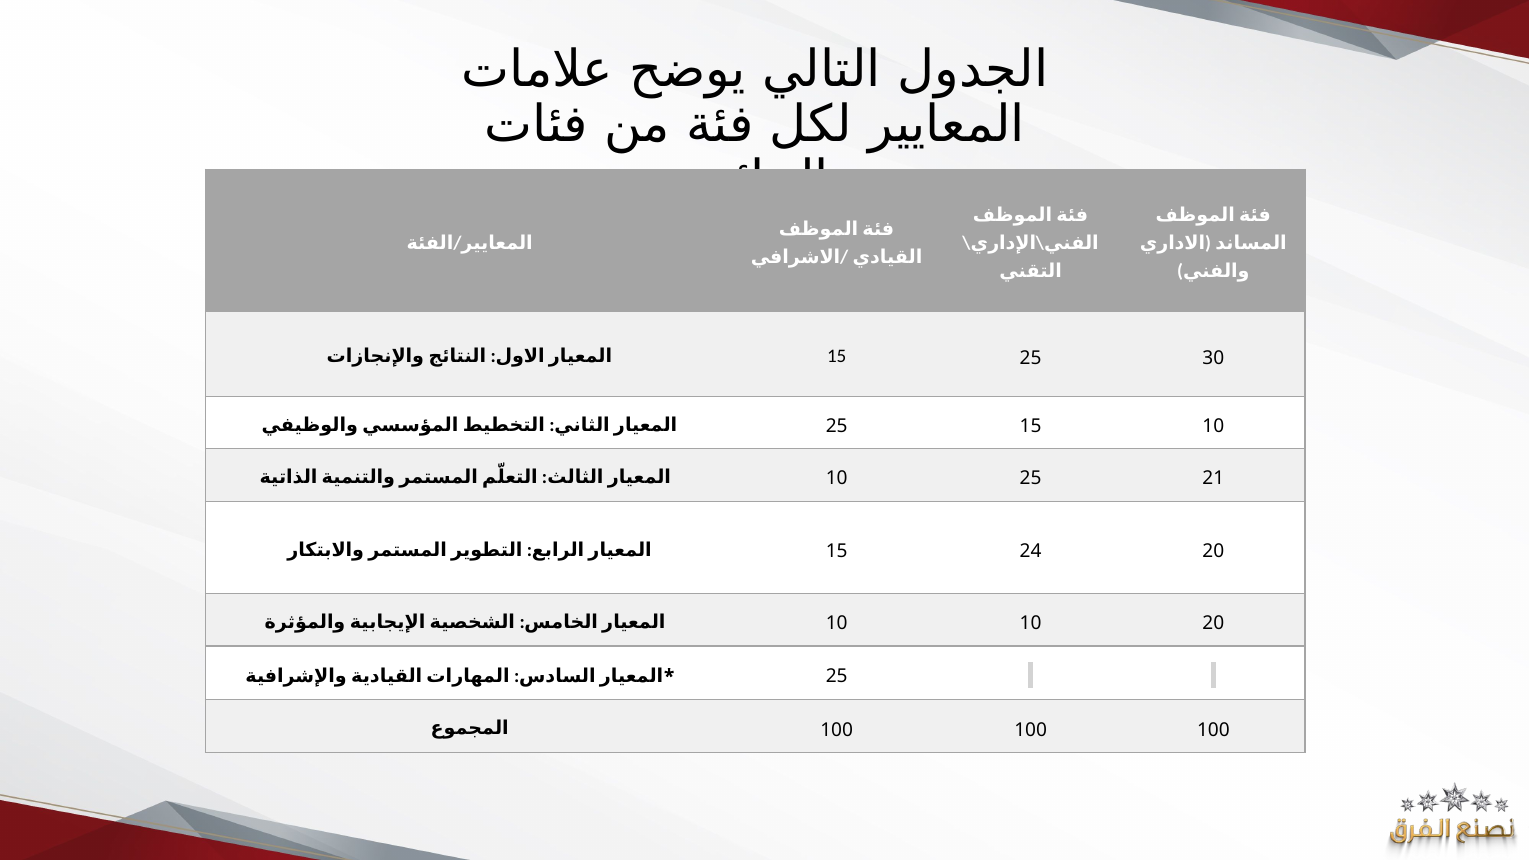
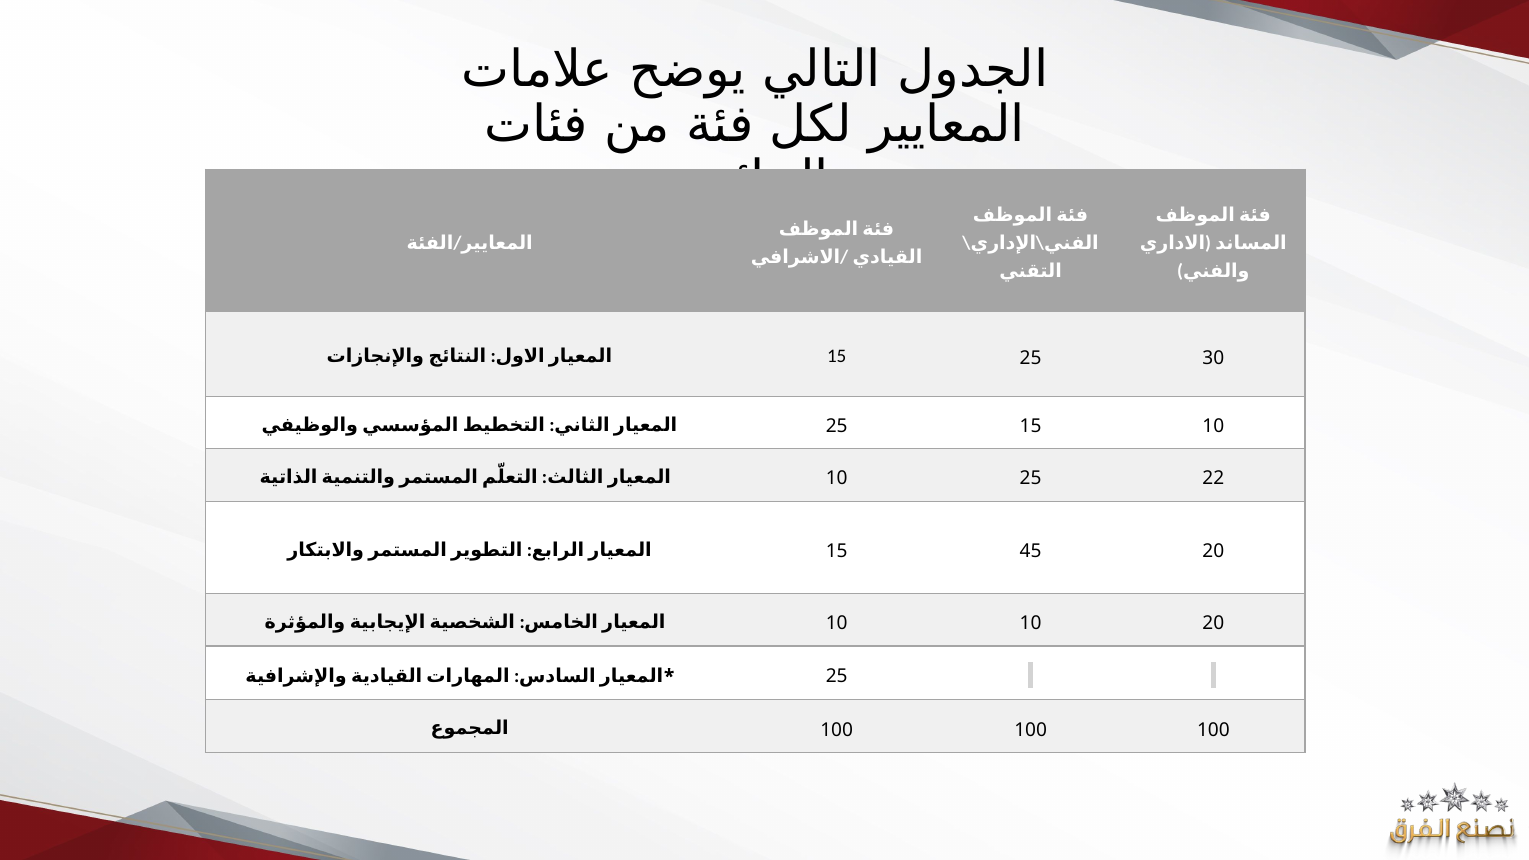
21: 21 -> 22 (1213, 479)
24: 24 -> 45 (1031, 551)
